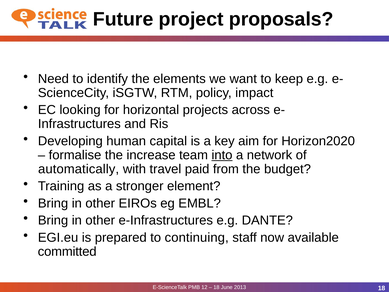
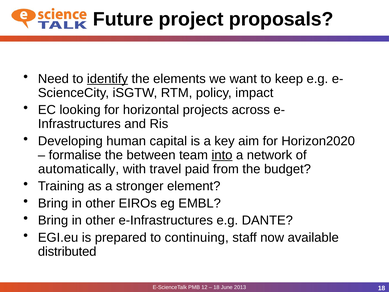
identify underline: none -> present (107, 79)
increase: increase -> between (151, 155)
committed: committed -> distributed (67, 251)
